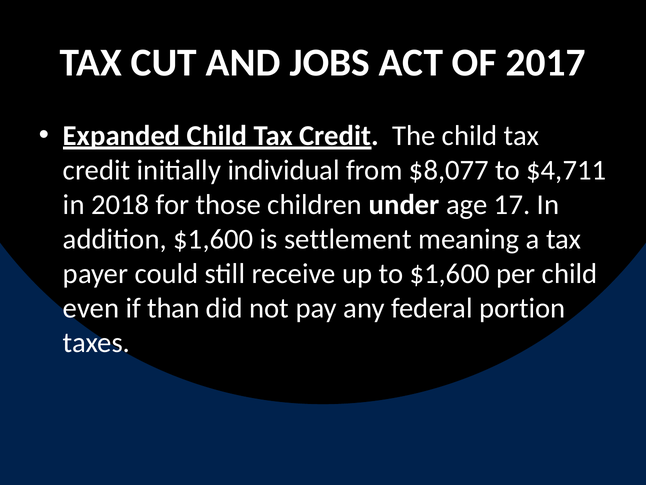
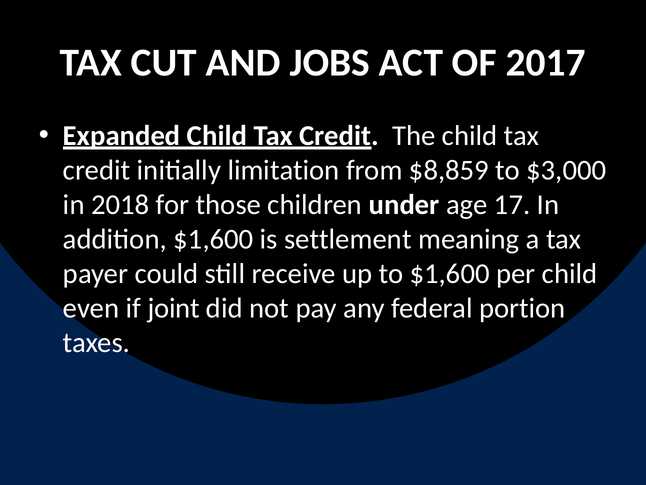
individual: individual -> limitation (284, 170)
$8,077: $8,077 -> $8,859 (449, 170)
$4,711: $4,711 -> $3,000 (566, 170)
than: than -> joint (174, 308)
